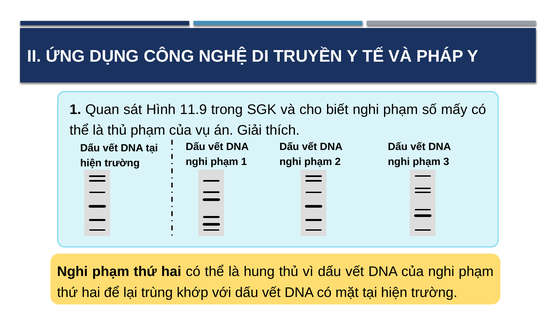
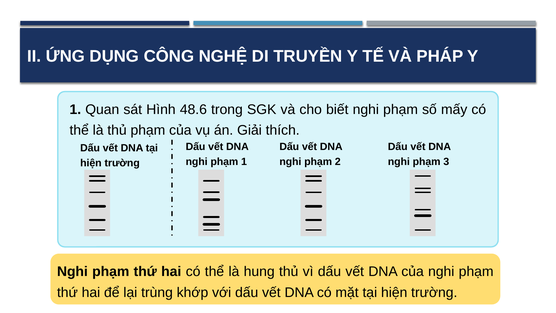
11.9: 11.9 -> 48.6 (193, 109)
